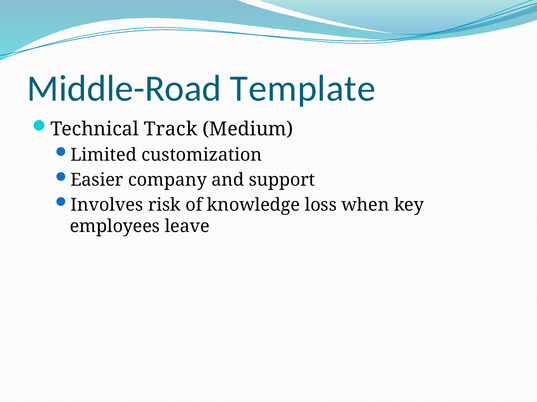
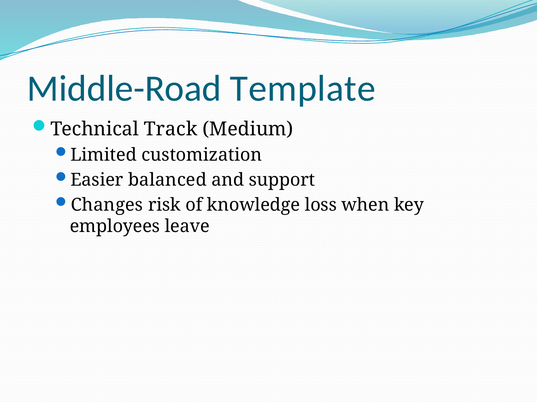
company: company -> balanced (167, 180)
Involves: Involves -> Changes (107, 205)
